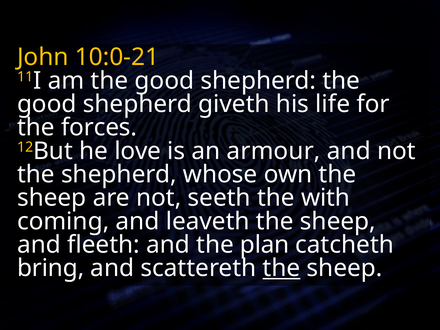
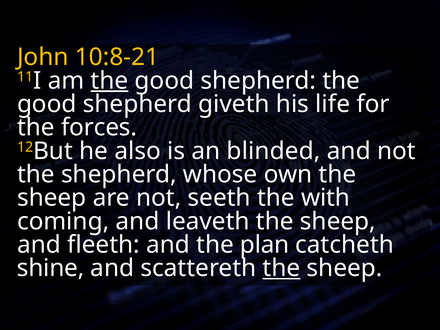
10:0-21: 10:0-21 -> 10:8-21 (117, 57)
the underline: none -> present (109, 81)
love: love -> also (138, 151)
armour: armour -> blinded (274, 151)
bring: bring -> shine (51, 268)
